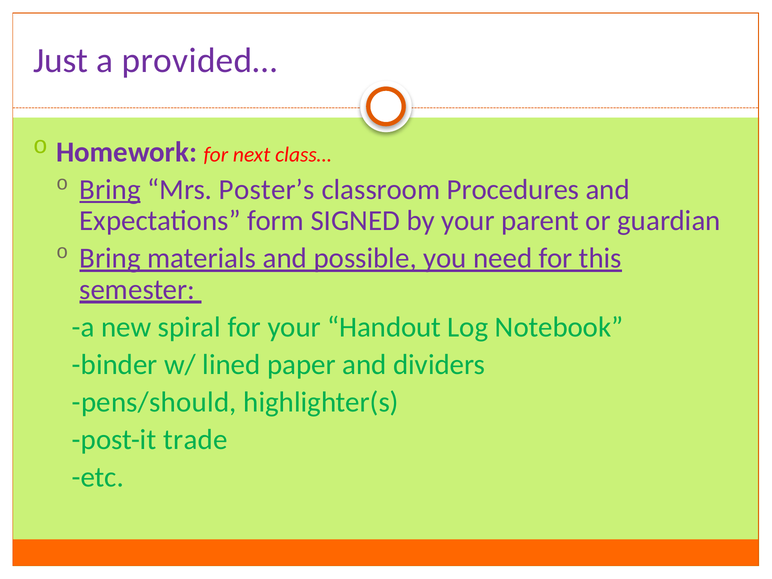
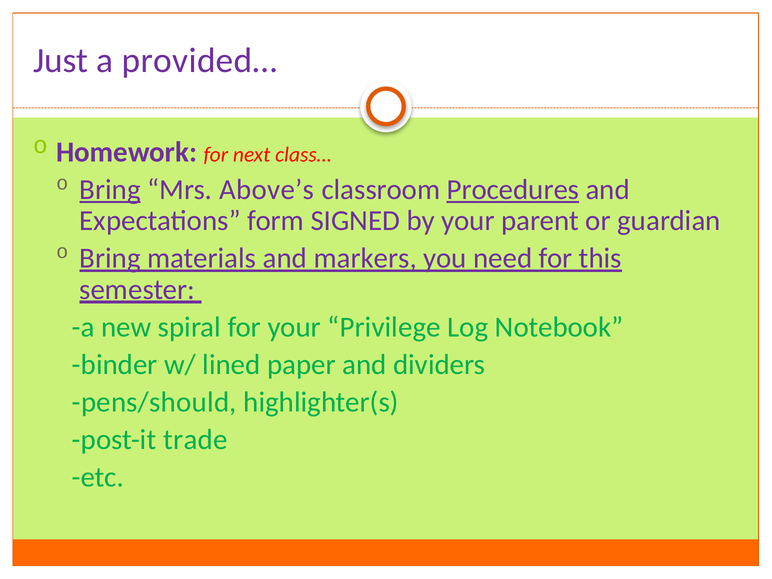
Poster’s: Poster’s -> Above’s (267, 190)
Procedures underline: none -> present (513, 190)
possible: possible -> markers (365, 258)
Handout: Handout -> Privilege (384, 327)
